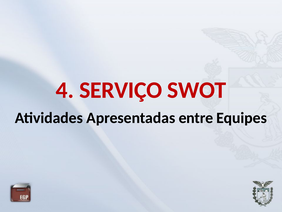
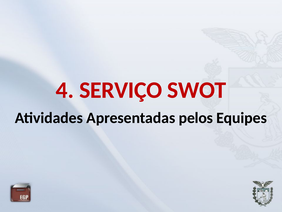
entre: entre -> pelos (196, 118)
